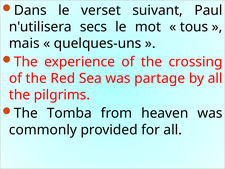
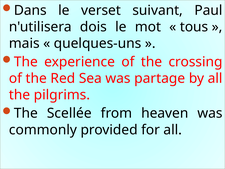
secs: secs -> dois (93, 27)
Tomba: Tomba -> Scellée (69, 113)
